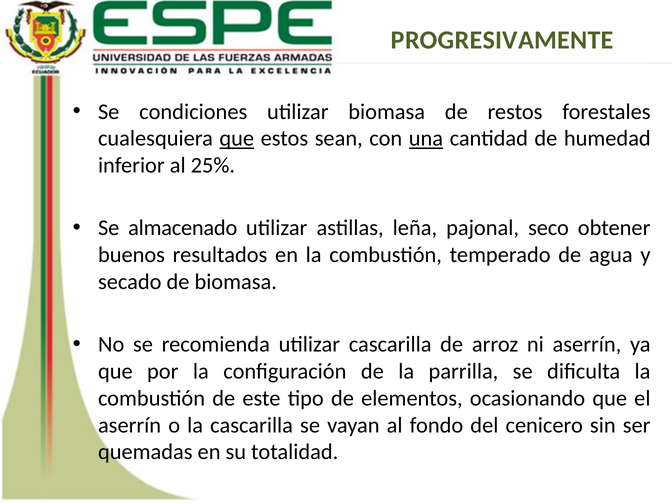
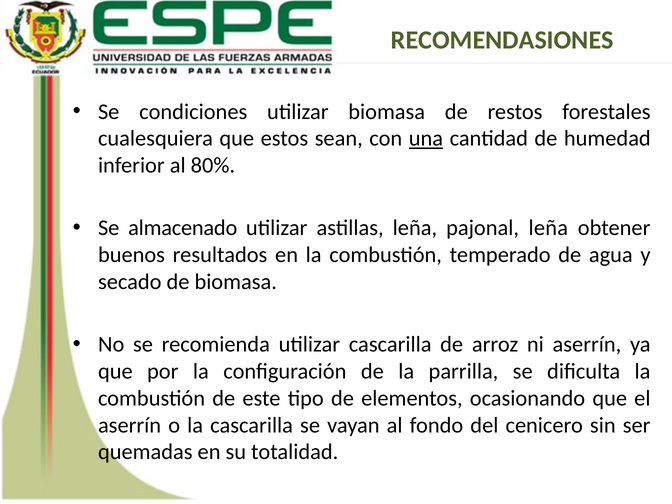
PROGRESIVAMENTE: PROGRESIVAMENTE -> RECOMENDASIONES (502, 40)
que underline: present -> none (237, 138)
25%: 25% -> 80% (213, 165)
pajonal seco: seco -> leña (548, 228)
